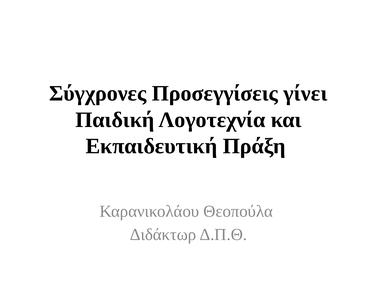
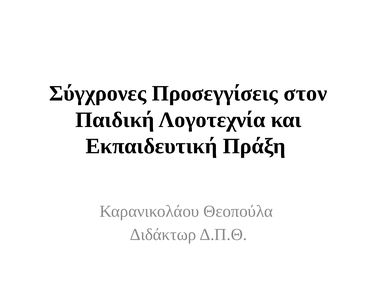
γίνει: γίνει -> στον (305, 93)
